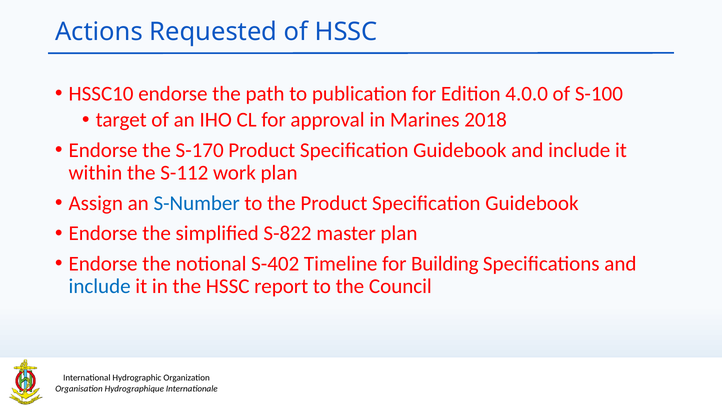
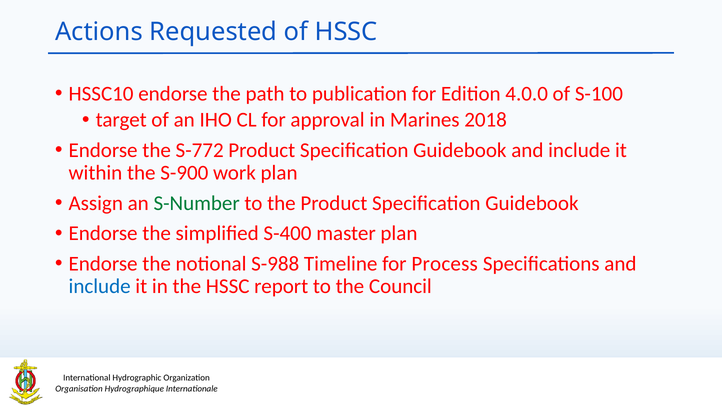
S-170: S-170 -> S-772 (200, 150)
S-112: S-112 -> S-900 (184, 173)
S-Number colour: blue -> green (197, 203)
S-822: S-822 -> S-400 (287, 233)
S-402: S-402 -> S-988 (275, 264)
Building: Building -> Process (445, 264)
